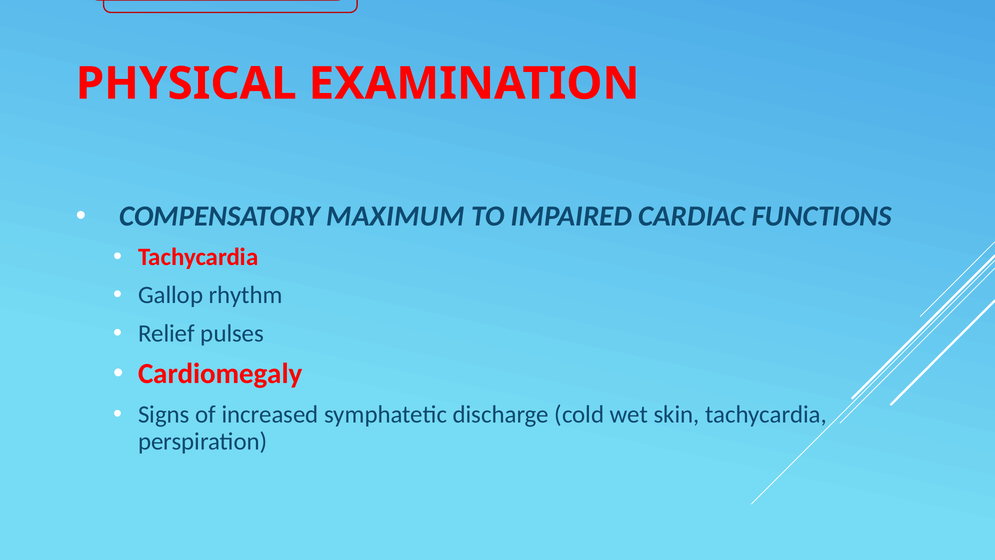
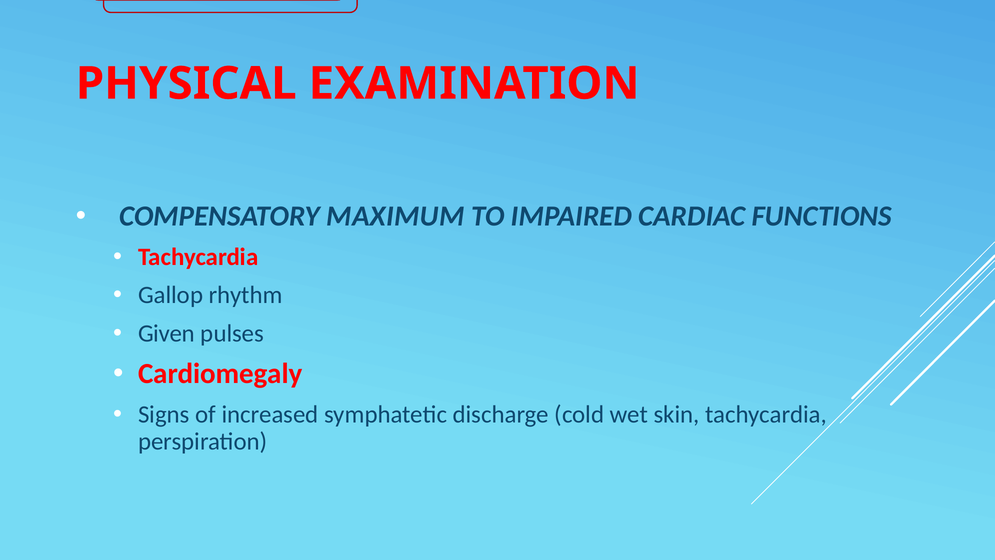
Relief: Relief -> Given (167, 333)
